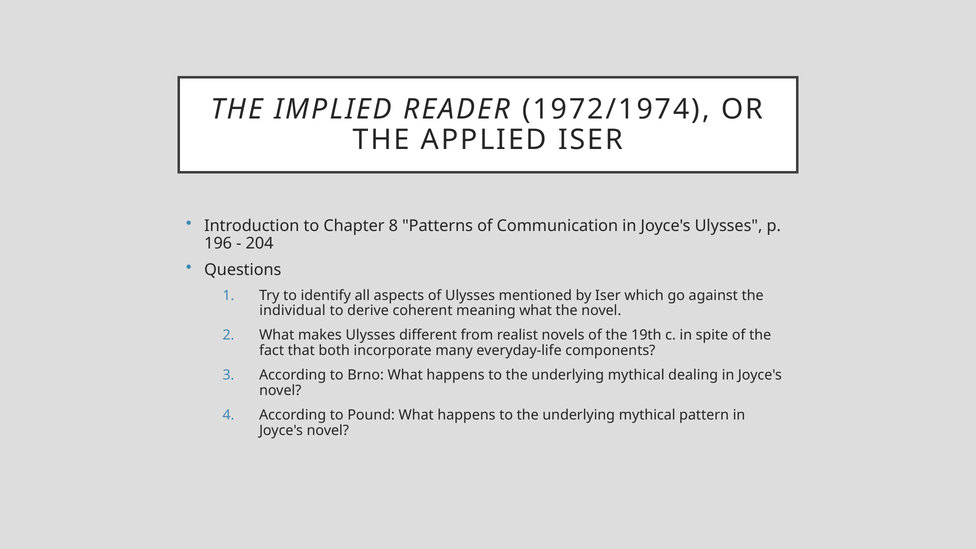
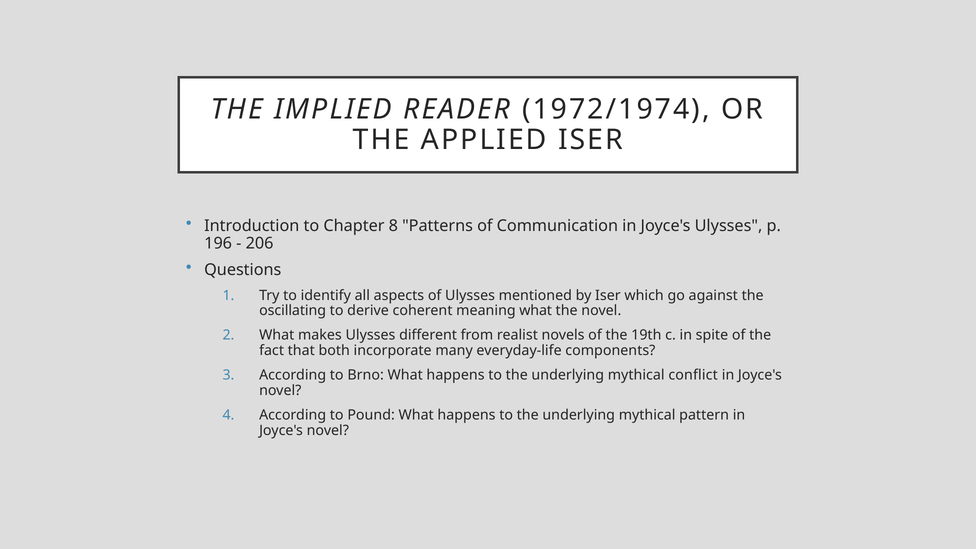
204: 204 -> 206 (260, 243)
individual: individual -> oscillating (293, 311)
dealing: dealing -> conflict (693, 375)
